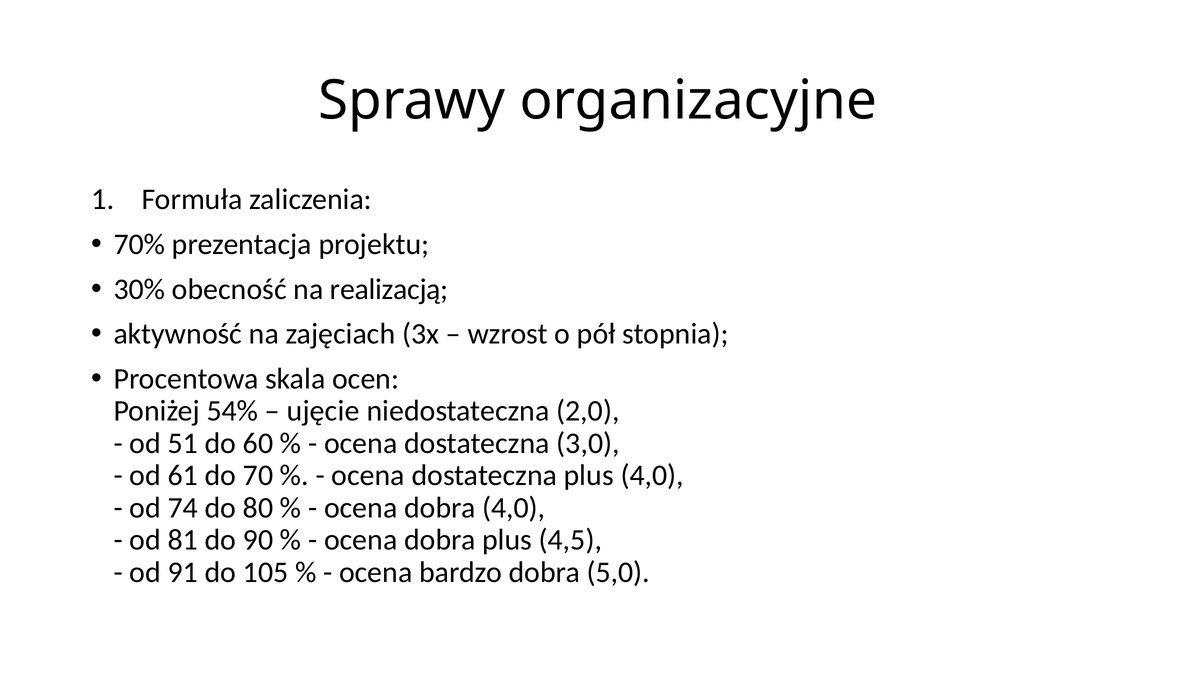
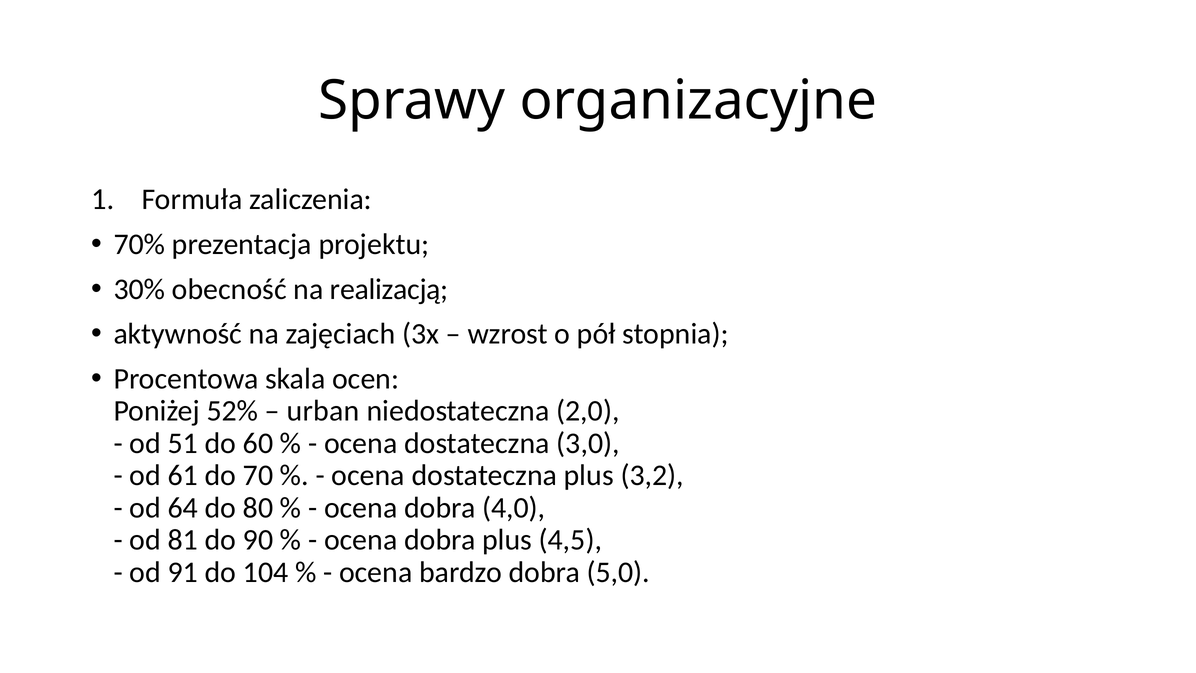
54%: 54% -> 52% (232, 411)
ujęcie: ujęcie -> urban (323, 411)
plus 4,0: 4,0 -> 3,2 (652, 475)
74: 74 -> 64 (183, 508)
105: 105 -> 104 (266, 572)
